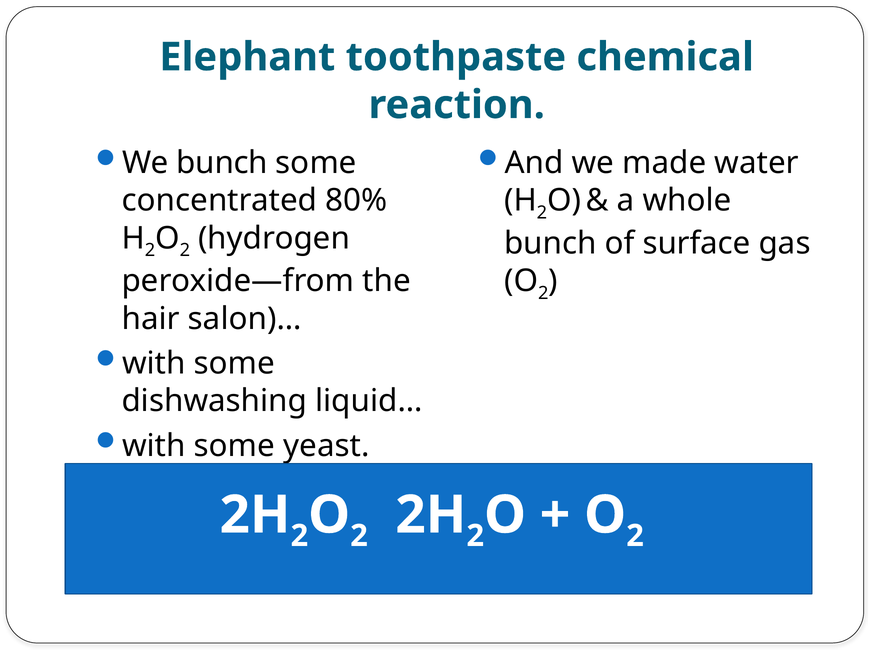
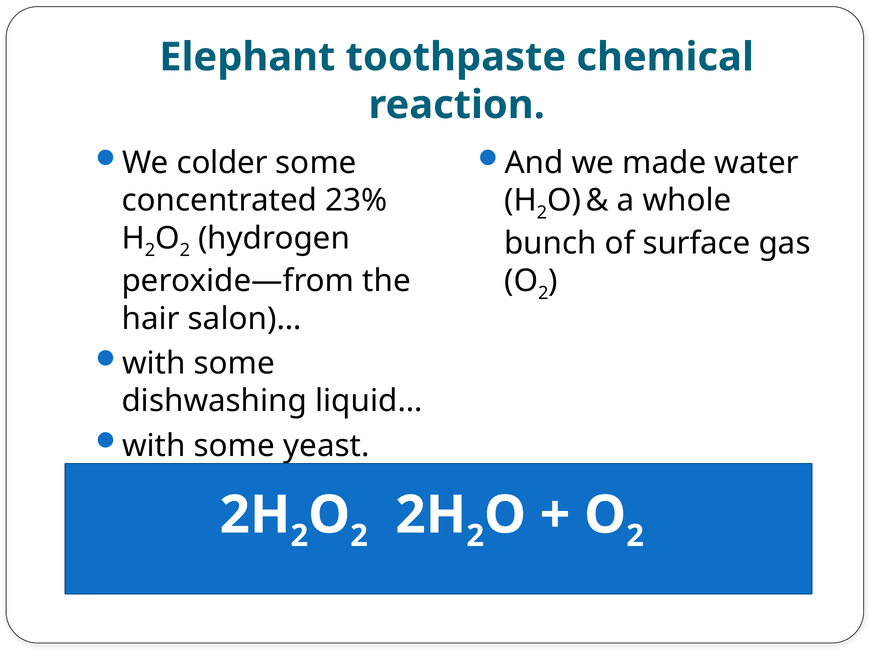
We bunch: bunch -> colder (222, 163)
80%: 80% -> 23% (356, 201)
